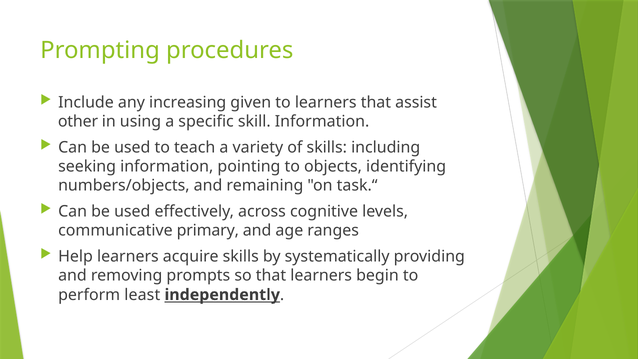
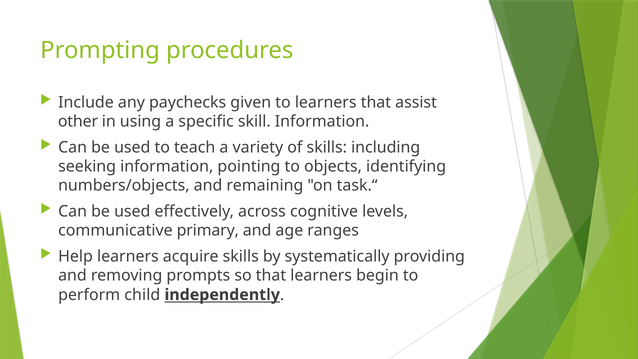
increasing: increasing -> paychecks (188, 102)
least: least -> child (142, 295)
